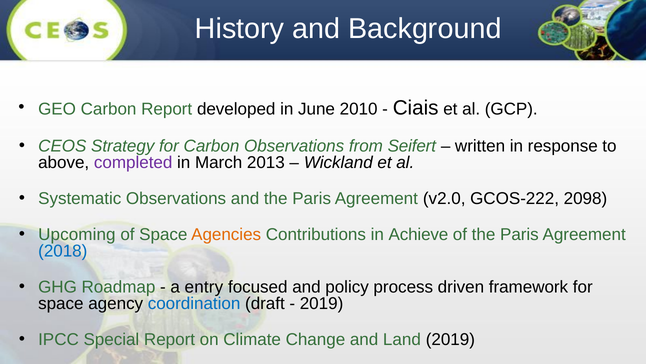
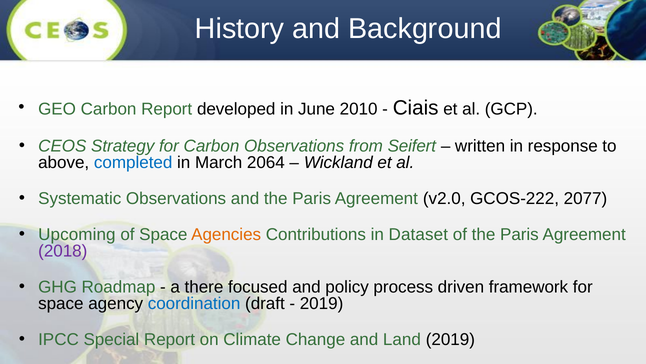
completed colour: purple -> blue (133, 162)
2013: 2013 -> 2064 (266, 162)
2098: 2098 -> 2077 (585, 198)
Achieve: Achieve -> Dataset (418, 234)
2018 colour: blue -> purple (63, 251)
entry: entry -> there (204, 287)
